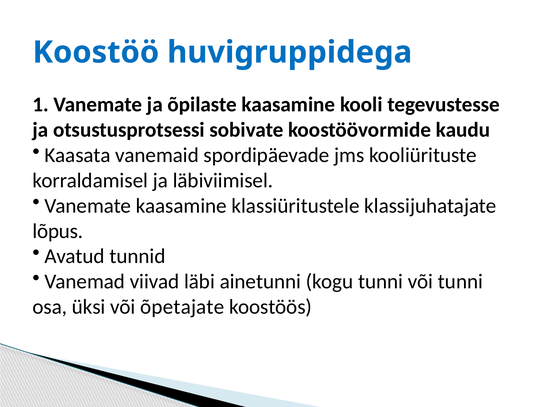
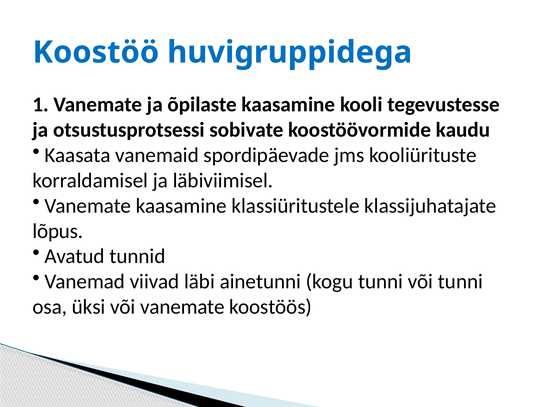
või õpetajate: õpetajate -> vanemate (182, 307)
